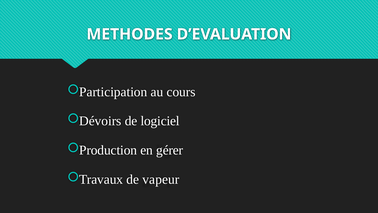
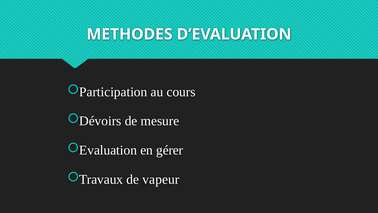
logiciel: logiciel -> mesure (160, 121)
Production: Production -> Evaluation (108, 150)
